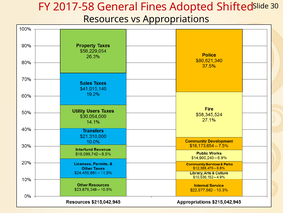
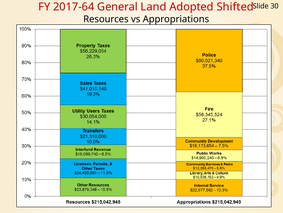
2017-58: 2017-58 -> 2017-64 (74, 7)
Fines: Fines -> Land (154, 7)
